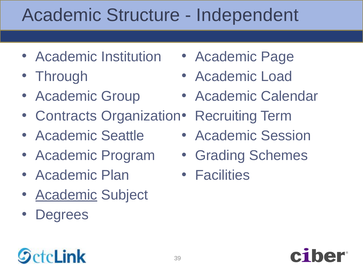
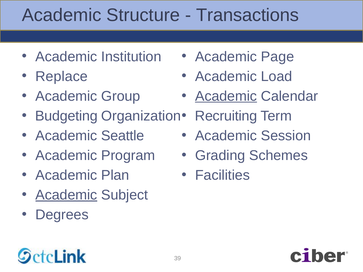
Independent: Independent -> Transactions (248, 15)
Through: Through -> Replace (62, 76)
Academic underline: none -> present (226, 96)
Contracts: Contracts -> Budgeting (66, 116)
